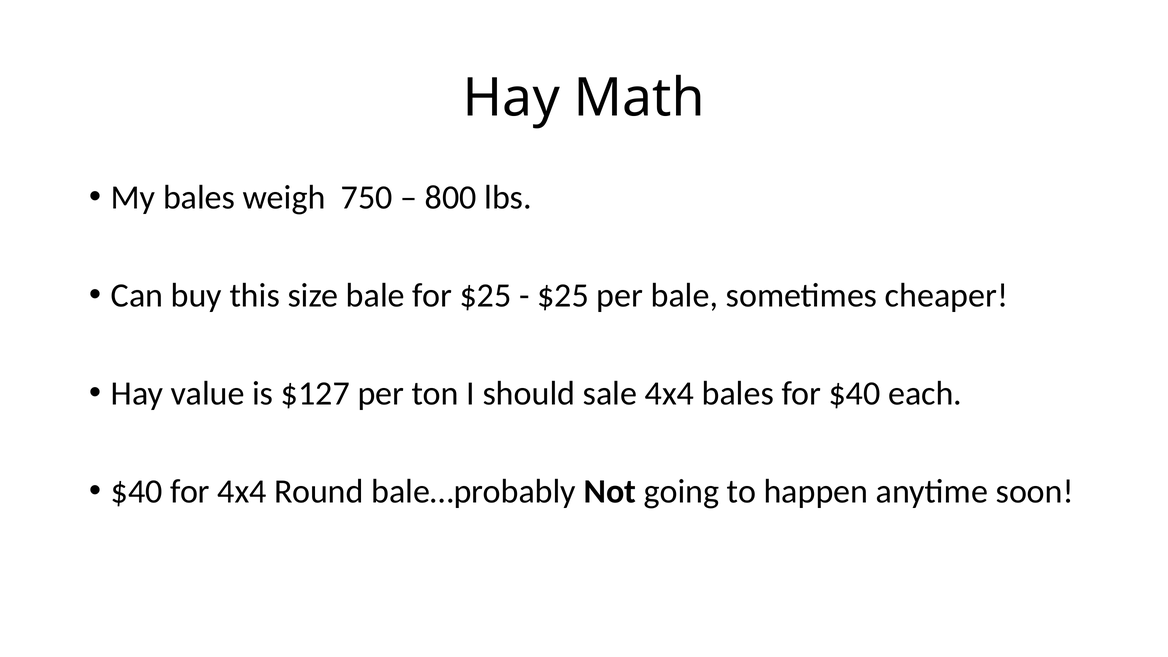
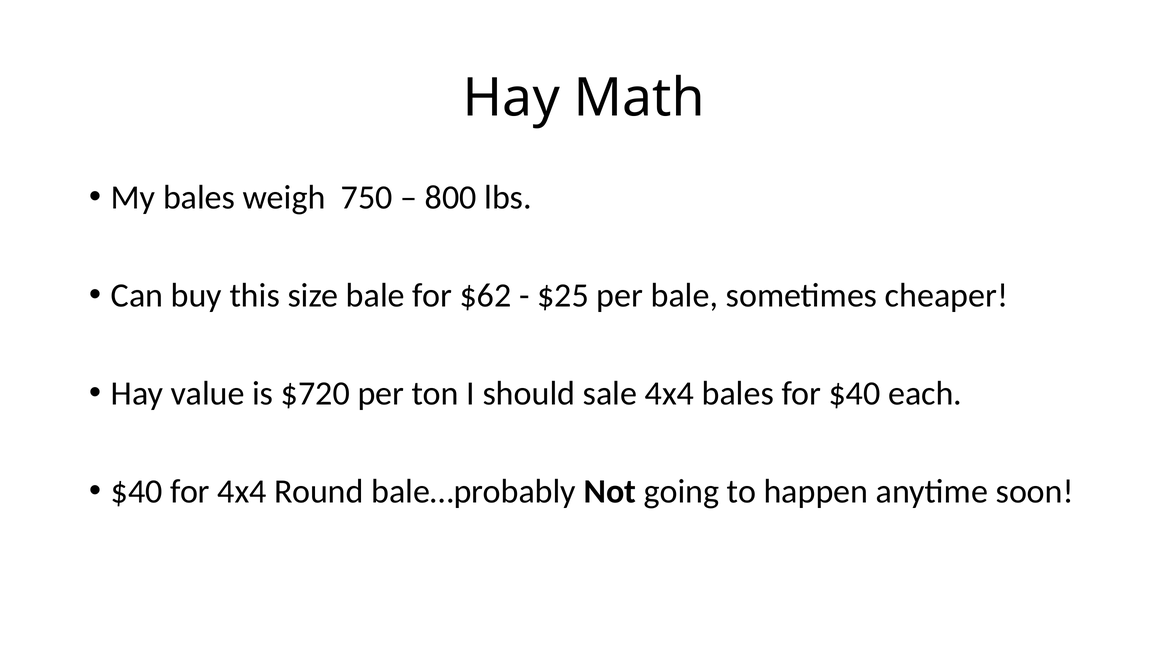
for $25: $25 -> $62 (485, 295)
$127: $127 -> $720 (315, 393)
